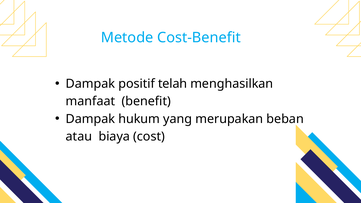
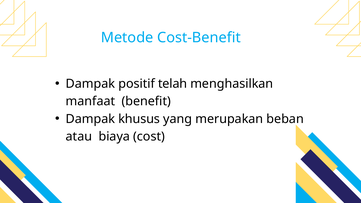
hukum: hukum -> khusus (139, 119)
